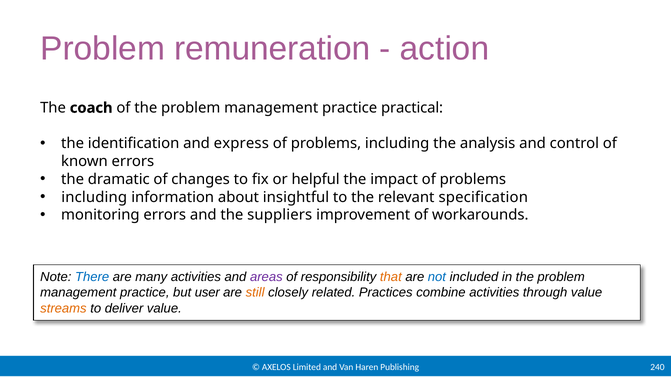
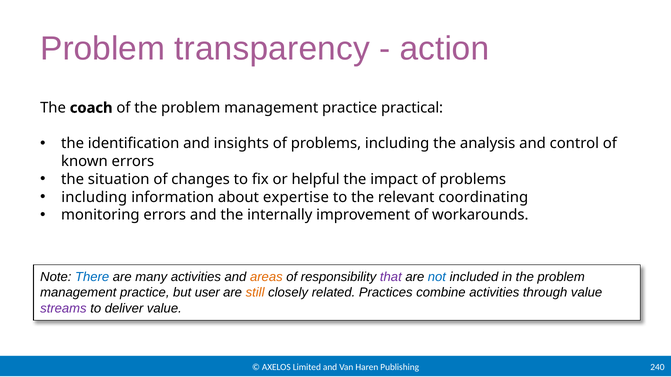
remuneration: remuneration -> transparency (272, 49)
express: express -> insights (241, 144)
dramatic: dramatic -> situation (119, 180)
insightful: insightful -> expertise (296, 197)
specification: specification -> coordinating (483, 197)
suppliers: suppliers -> internally (280, 215)
areas colour: purple -> orange (266, 277)
that colour: orange -> purple (391, 277)
streams colour: orange -> purple (63, 309)
